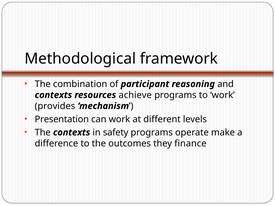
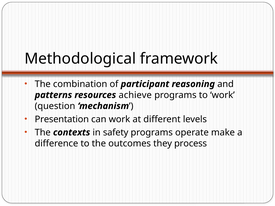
contexts: contexts -> patterns (53, 95)
provides: provides -> question (55, 106)
finance: finance -> process (191, 144)
